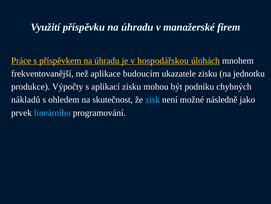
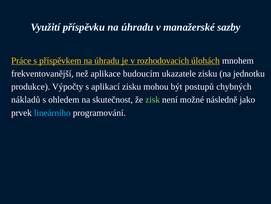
firem: firem -> sazby (229, 27)
hospodářskou: hospodářskou -> rozhodovacích (163, 60)
podniku: podniku -> postupů (199, 86)
zisk colour: light blue -> light green (153, 99)
